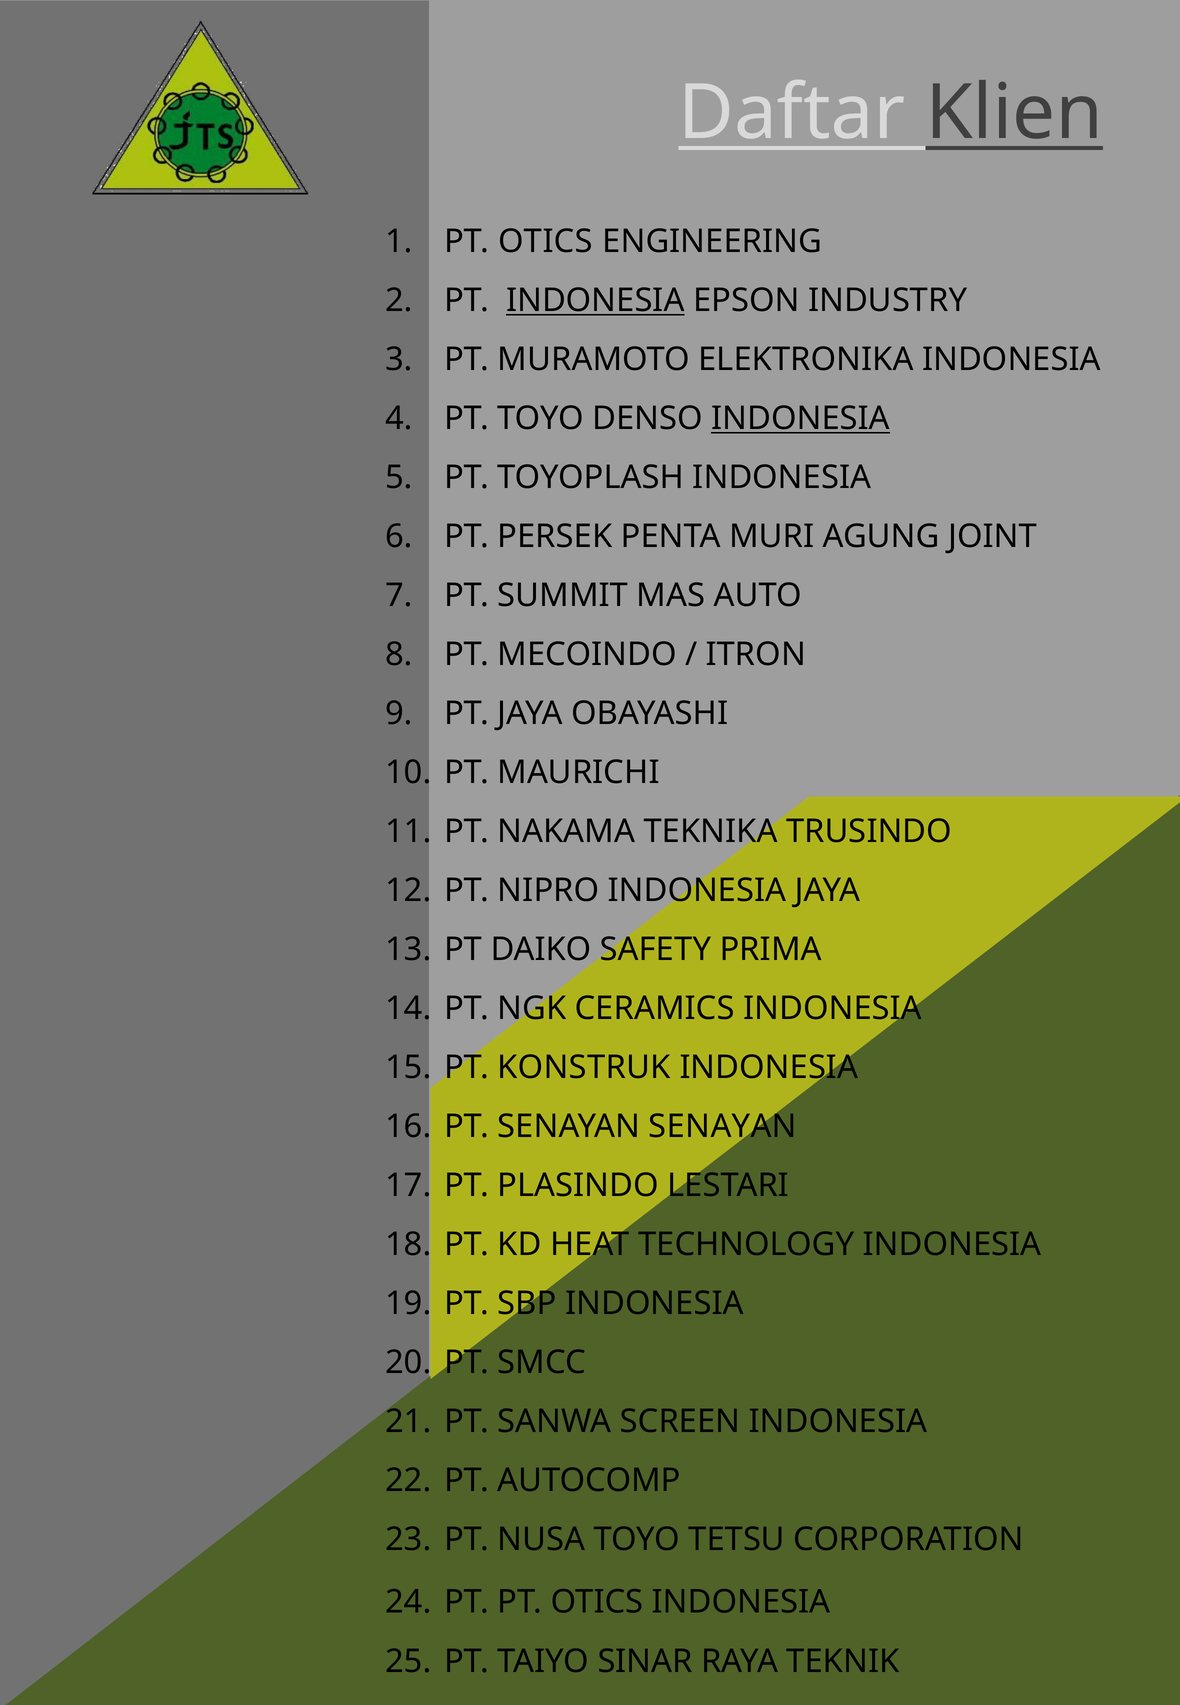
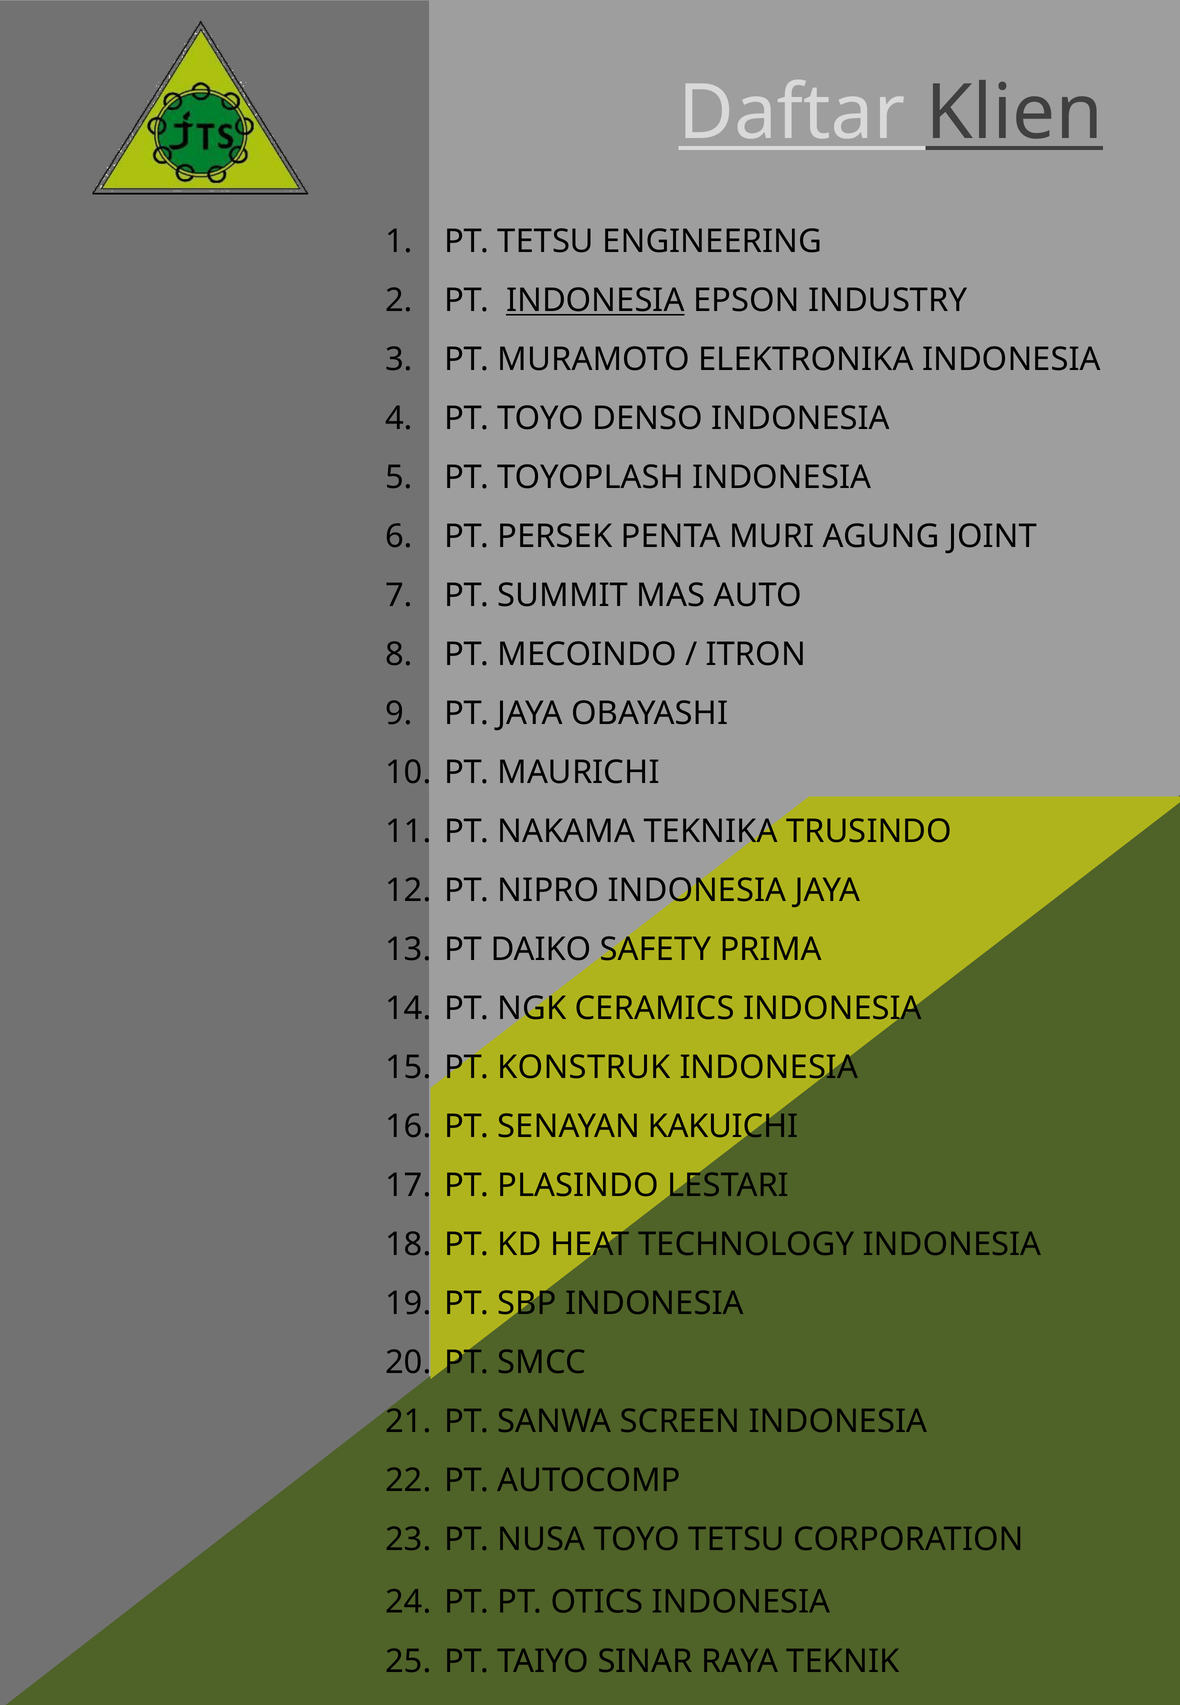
OTICS: OTICS -> TETSU (546, 242)
INDONESIA underline: present -> none (801, 419)
SENAYAN SENAYAN: SENAYAN -> KAKUICHI (723, 1126)
